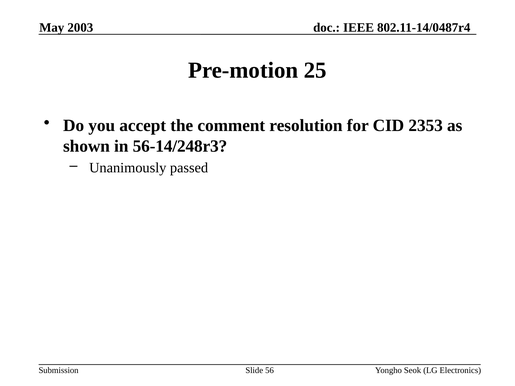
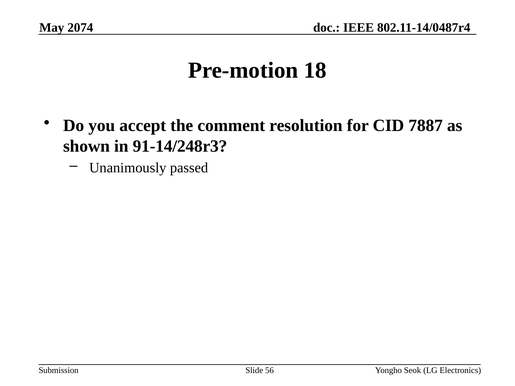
2003: 2003 -> 2074 (80, 27)
25: 25 -> 18 (315, 70)
2353: 2353 -> 7887 (426, 126)
56-14/248r3: 56-14/248r3 -> 91-14/248r3 (180, 146)
